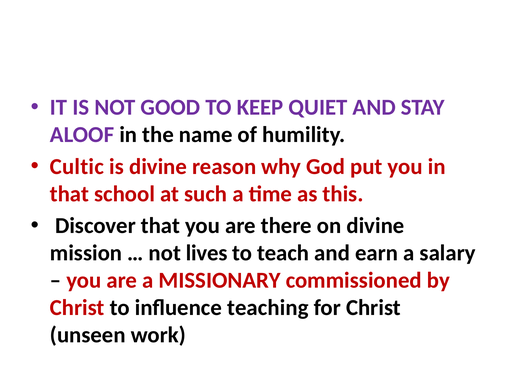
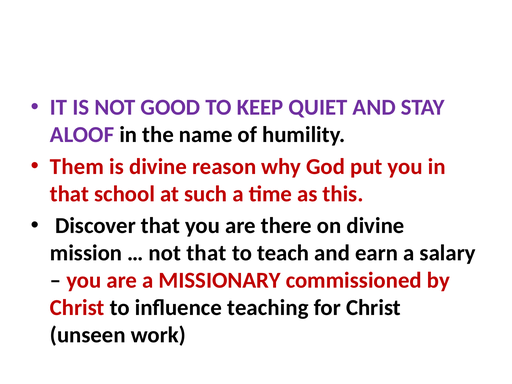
Cultic: Cultic -> Them (77, 167)
not lives: lives -> that (206, 253)
